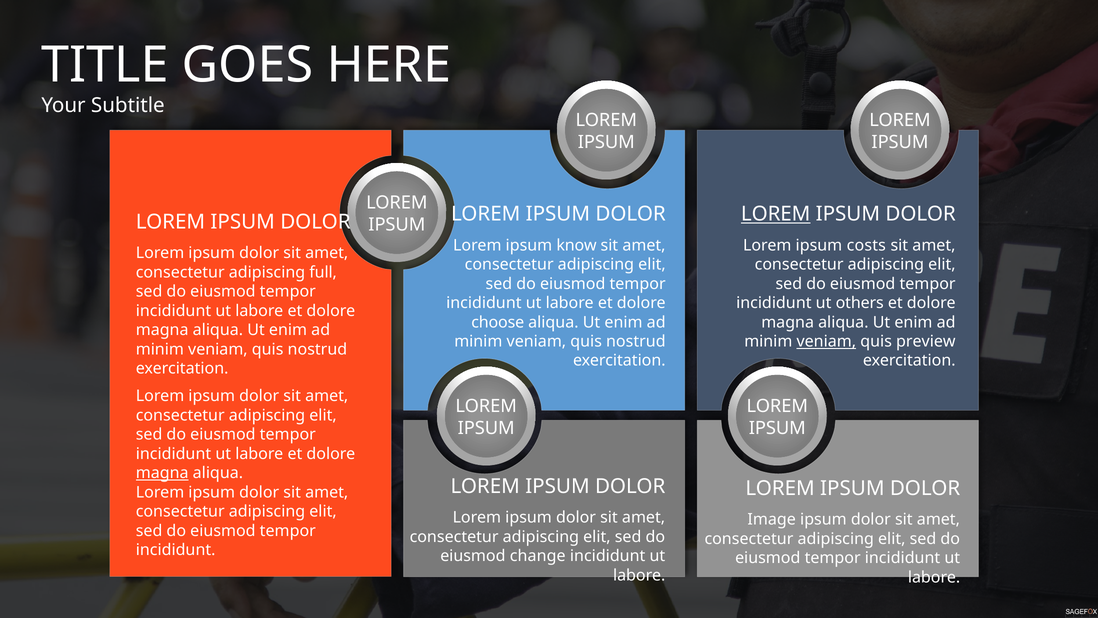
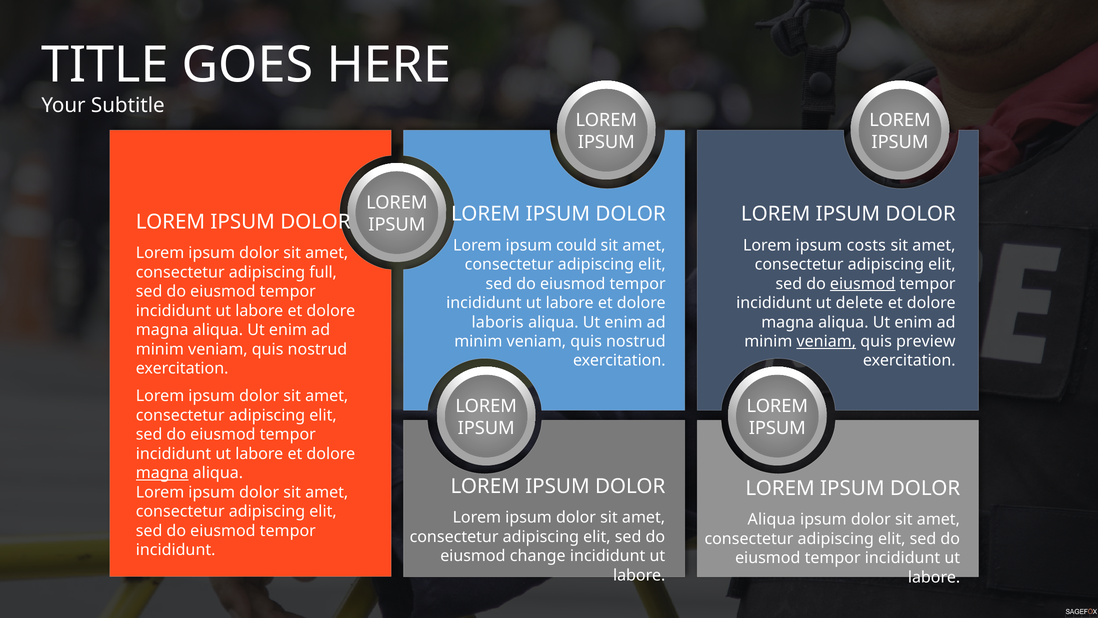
LOREM underline: present -> none (776, 214)
know: know -> could (576, 245)
eiusmod underline: none -> present (863, 284)
others: others -> delete (860, 303)
choose: choose -> laboris (498, 322)
Image: Image -> Aliqua (772, 519)
